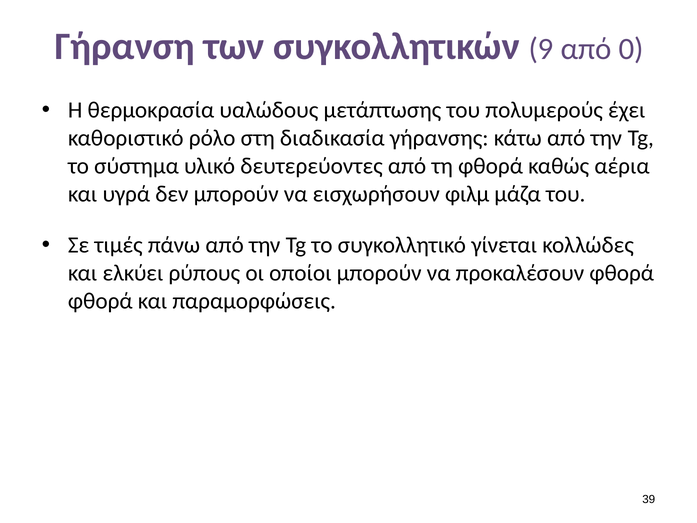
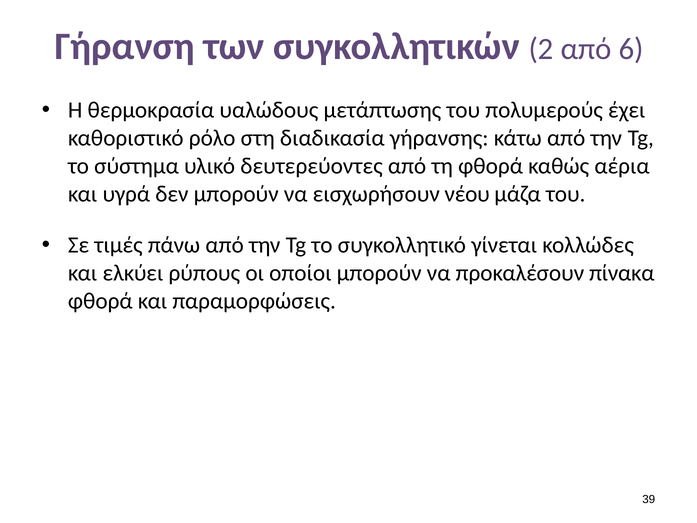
9: 9 -> 2 (541, 49)
0: 0 -> 6 (631, 49)
φιλμ: φιλμ -> νέου (467, 194)
προκαλέσουν φθορά: φθορά -> πίνακα (622, 273)
